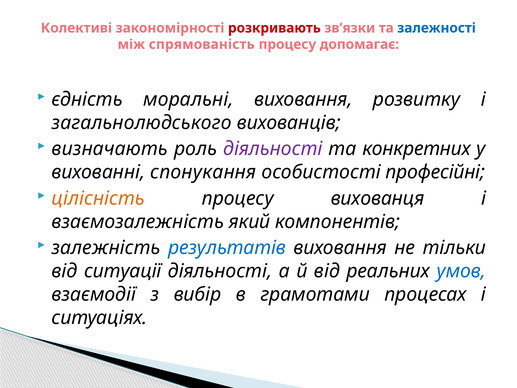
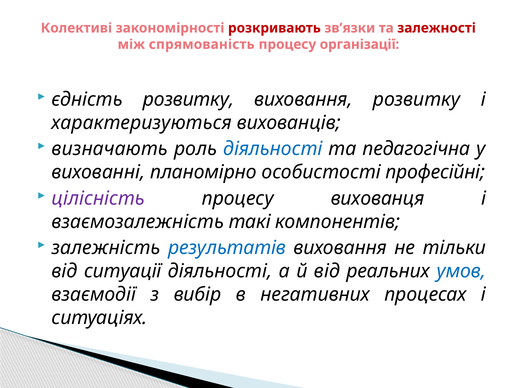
залежності colour: blue -> red (437, 28)
допомагає: допомагає -> організації (359, 44)
єдність моральні: моральні -> розвитку (189, 99)
загальнолюдського: загальнолюдського -> характеризуються (142, 123)
діяльності colour: purple -> blue (273, 149)
конкретних: конкретних -> педагогічна (416, 149)
спонукання: спонукання -> планомірно (203, 172)
цілісність colour: orange -> purple (98, 198)
який: який -> такі (250, 221)
грамотами: грамотами -> негативних (315, 294)
